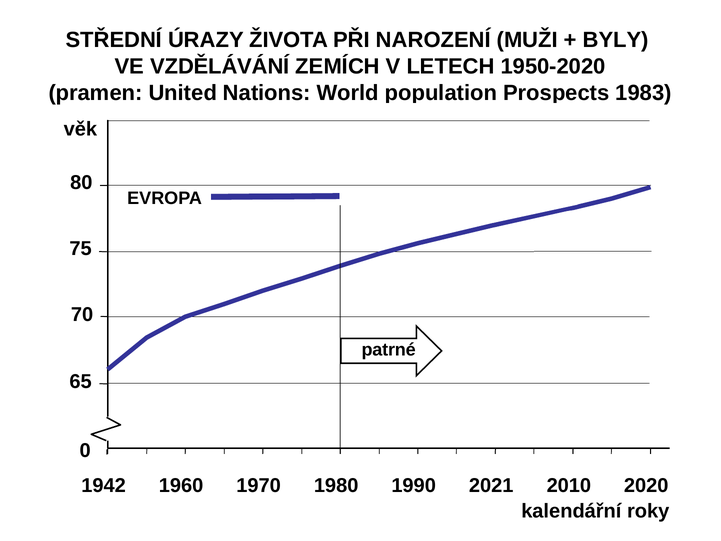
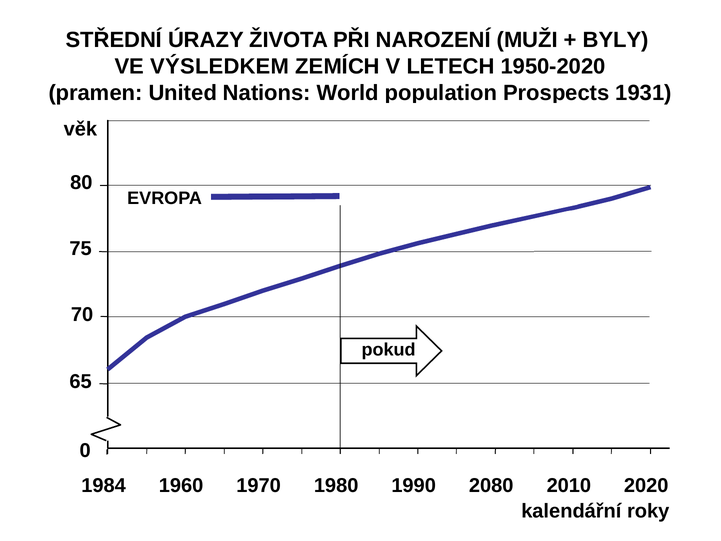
VZDĚLÁVÁNÍ: VZDĚLÁVÁNÍ -> VÝSLEDKEM (220, 66)
1983: 1983 -> 1931 (644, 93)
patrné: patrné -> pokud (389, 350)
1942: 1942 -> 1984 (104, 486)
2021: 2021 -> 2080 (491, 486)
